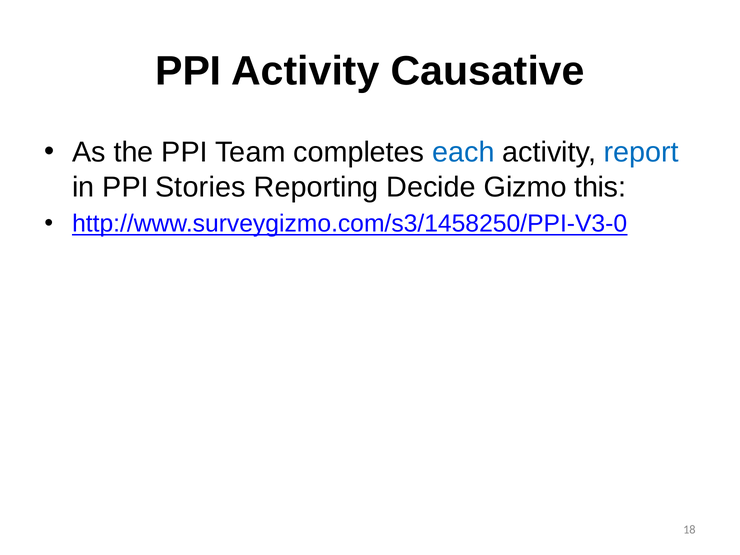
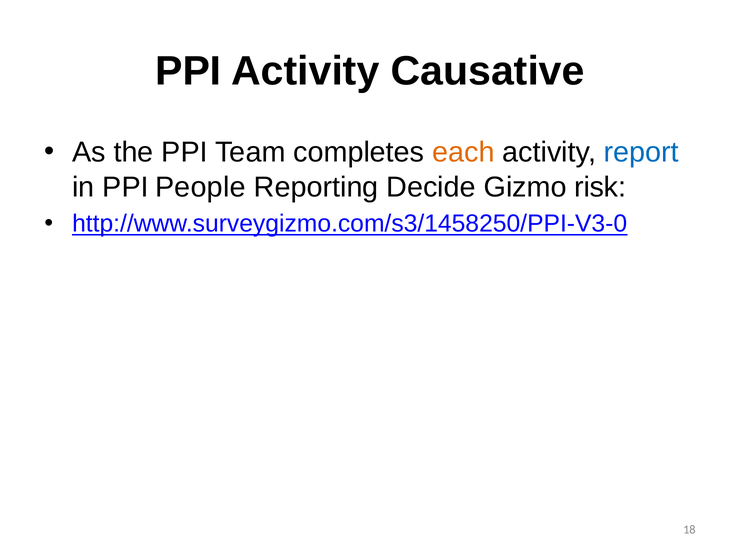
each colour: blue -> orange (463, 152)
Stories: Stories -> People (200, 187)
this: this -> risk (600, 187)
